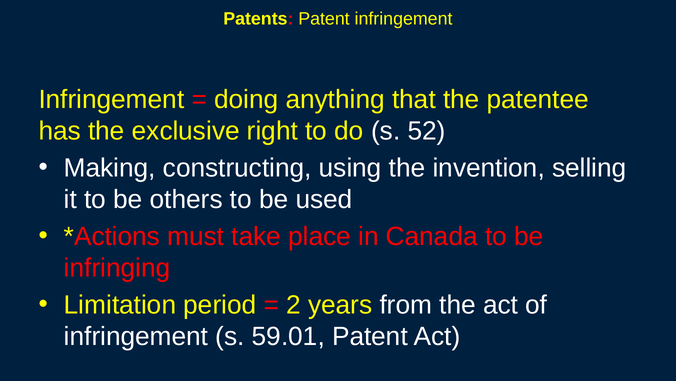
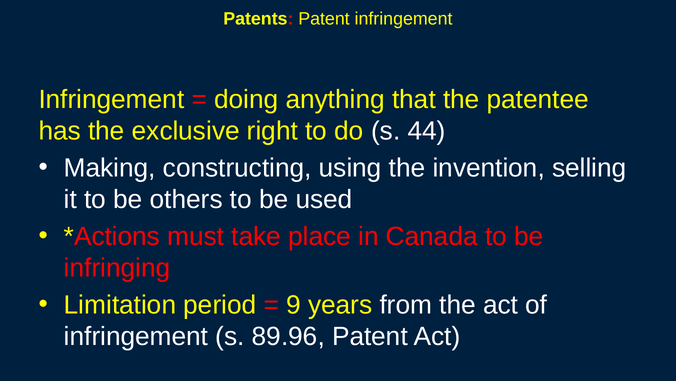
52: 52 -> 44 (427, 131)
2: 2 -> 9 (294, 304)
59.01: 59.01 -> 89.96 (288, 336)
